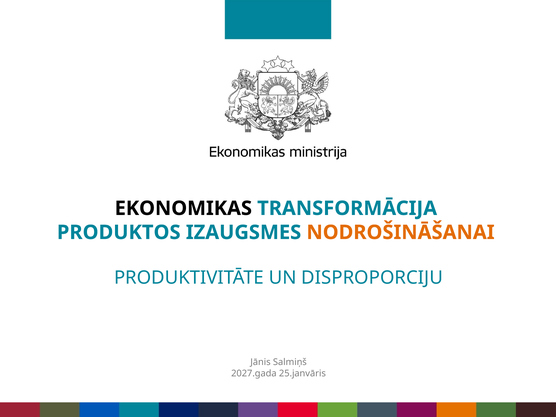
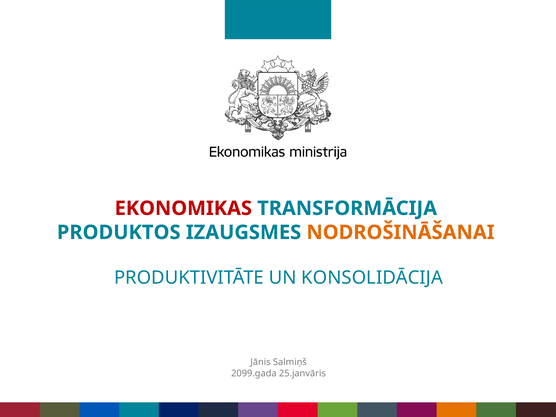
EKONOMIKAS colour: black -> red (183, 208)
DISPROPORCIJU: DISPROPORCIJU -> KONSOLIDĀCIJA (372, 278)
2027.gada: 2027.gada -> 2099.gada (254, 373)
